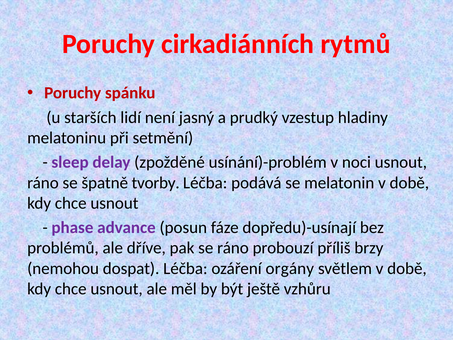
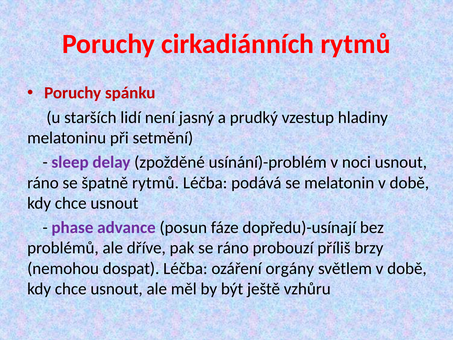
špatně tvorby: tvorby -> rytmů (155, 183)
